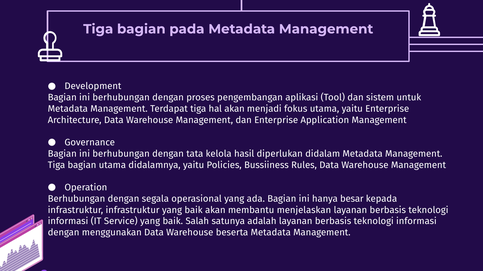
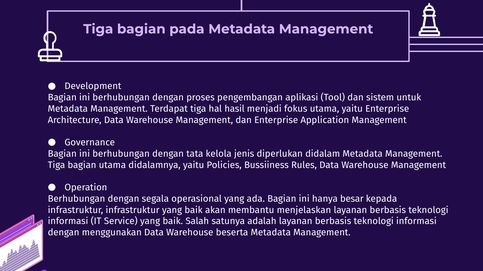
hal akan: akan -> hasil (234, 109)
hasil: hasil -> jenis (244, 154)
